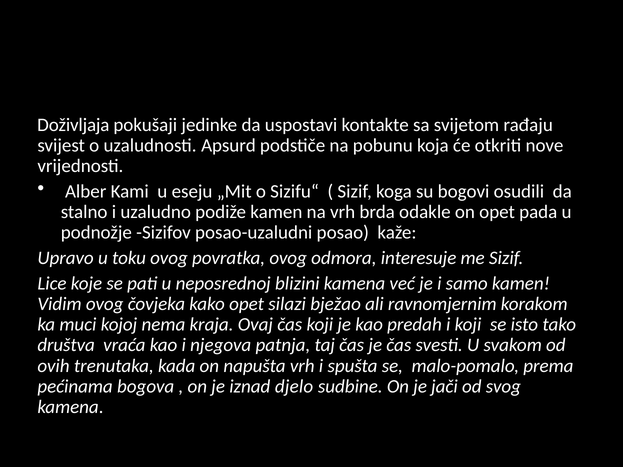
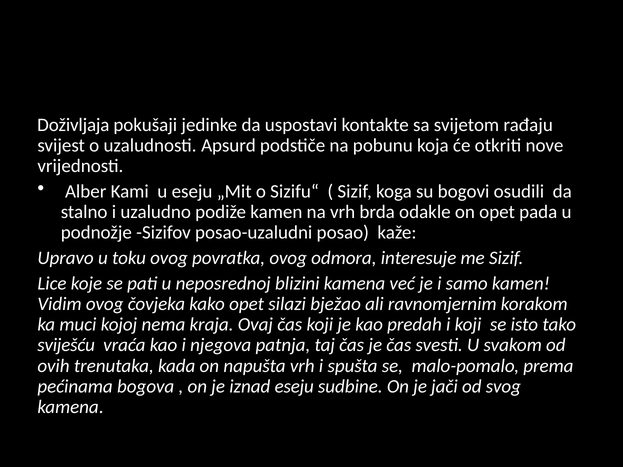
društva: društva -> sviješću (66, 345)
iznad djelo: djelo -> eseju (294, 386)
